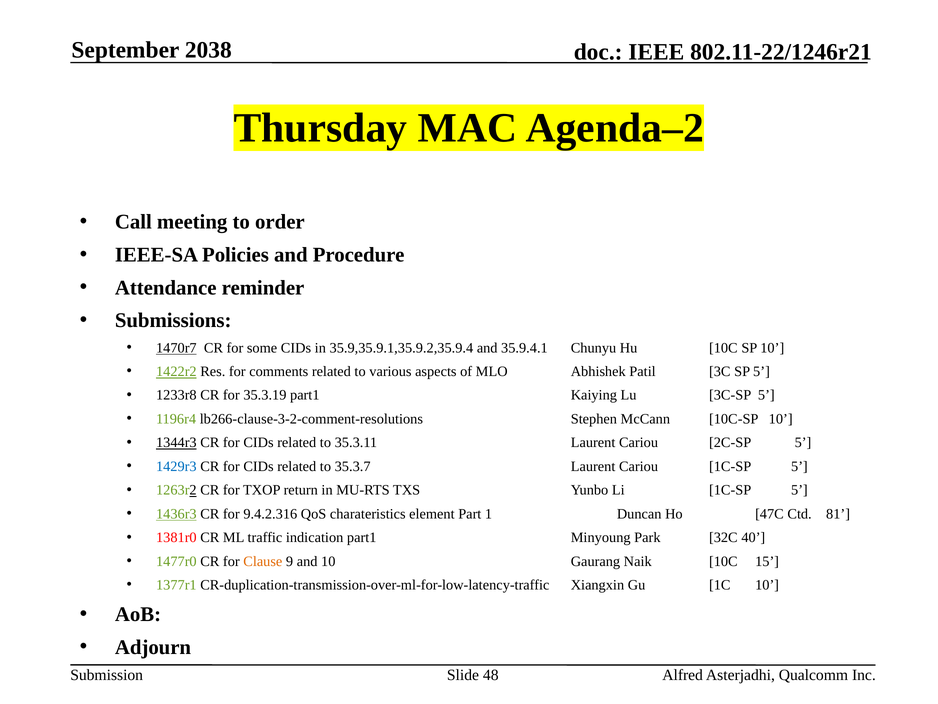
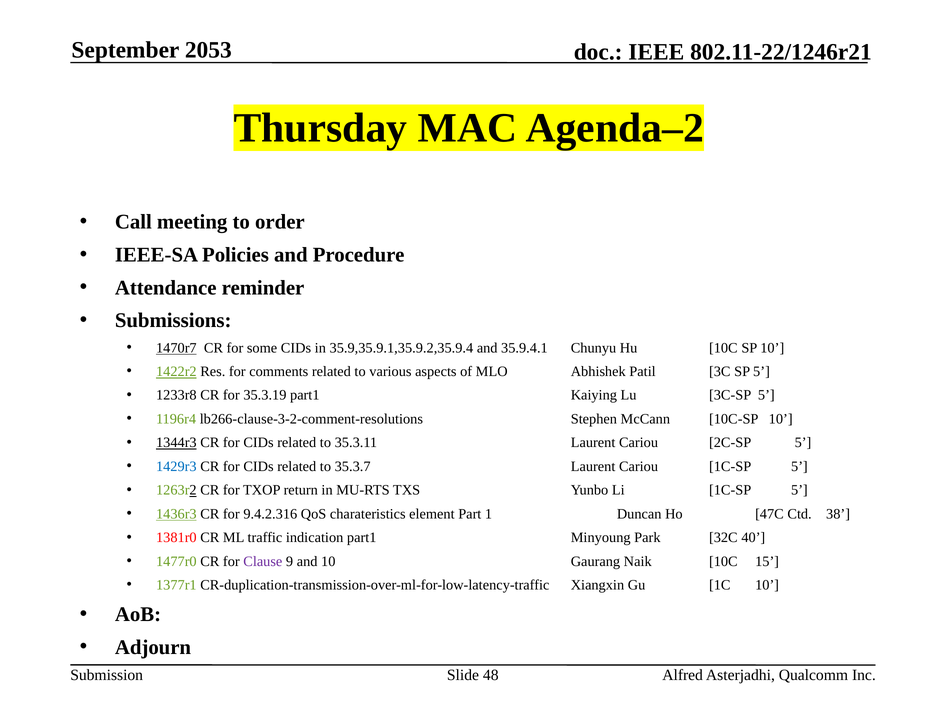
2038: 2038 -> 2053 (208, 50)
81: 81 -> 38 (838, 513)
Clause colour: orange -> purple (263, 561)
